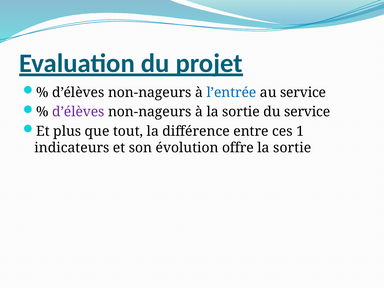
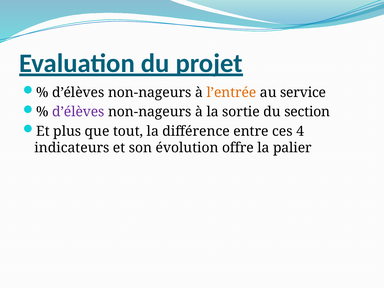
l’entrée colour: blue -> orange (231, 92)
du service: service -> section (307, 112)
1: 1 -> 4 (300, 131)
sortie: sortie -> palier (292, 148)
